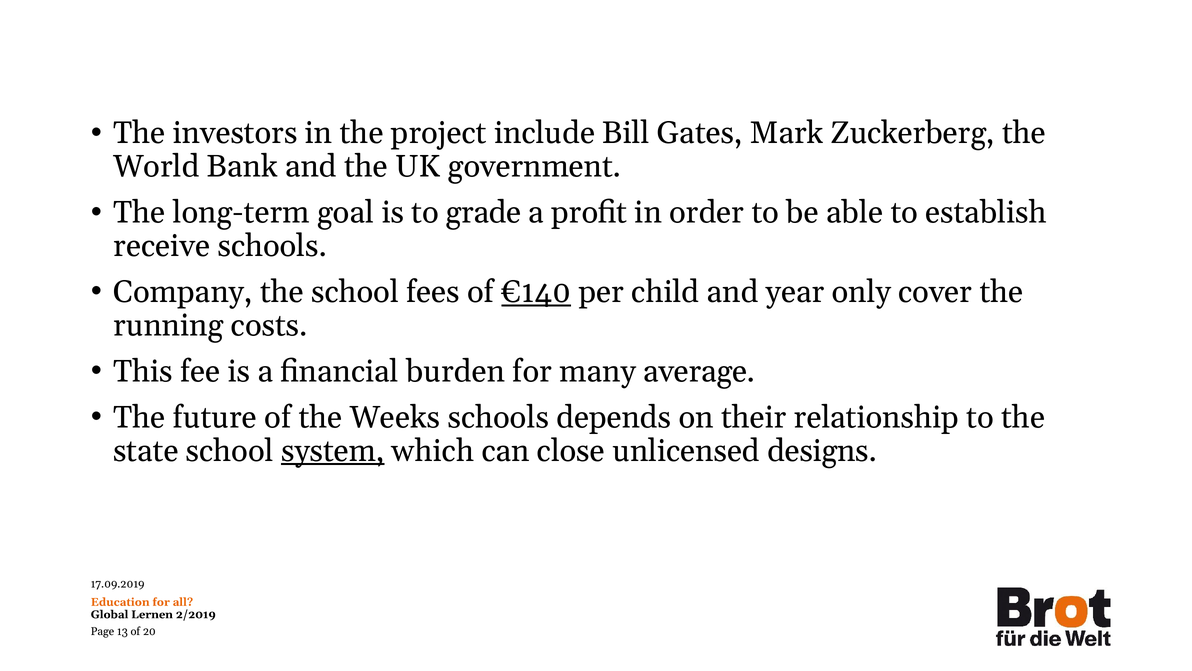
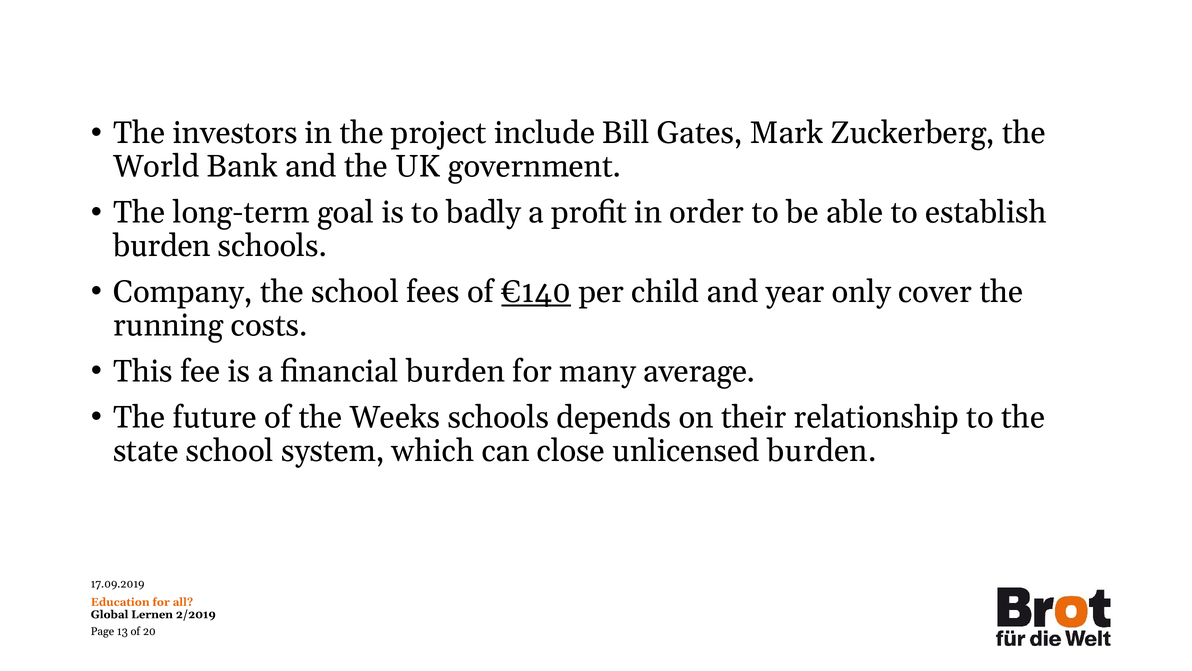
grade: grade -> badly (484, 212)
receive: receive -> burden (162, 246)
system underline: present -> none (333, 450)
unlicensed designs: designs -> burden (822, 450)
